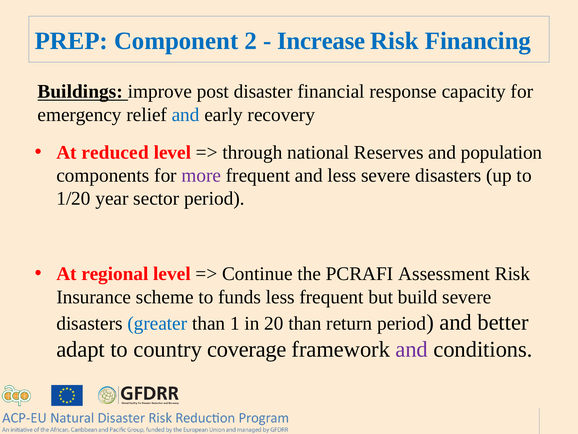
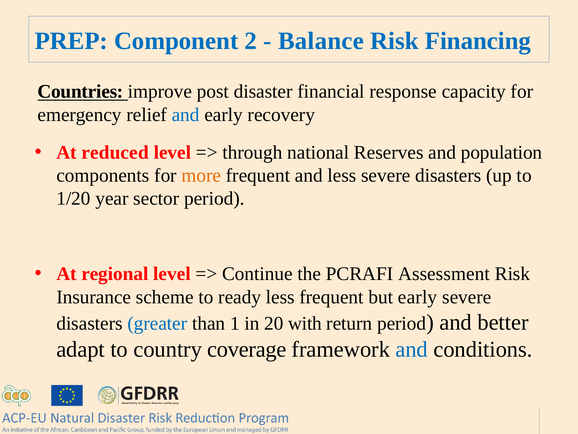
Increase: Increase -> Balance (321, 41)
Buildings: Buildings -> Countries (80, 91)
more colour: purple -> orange (201, 175)
funds: funds -> ready (240, 297)
but build: build -> early (418, 297)
20 than: than -> with (305, 323)
and colour: purple -> blue (412, 349)
